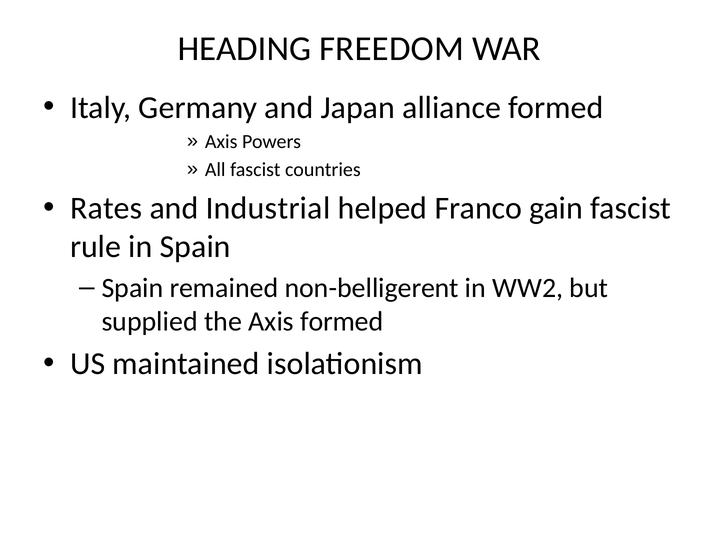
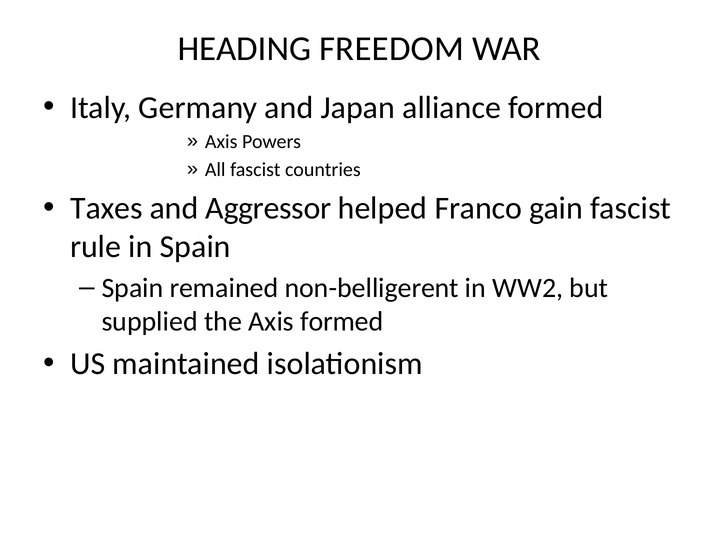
Rates: Rates -> Taxes (106, 208)
Industrial: Industrial -> Aggressor (268, 208)
